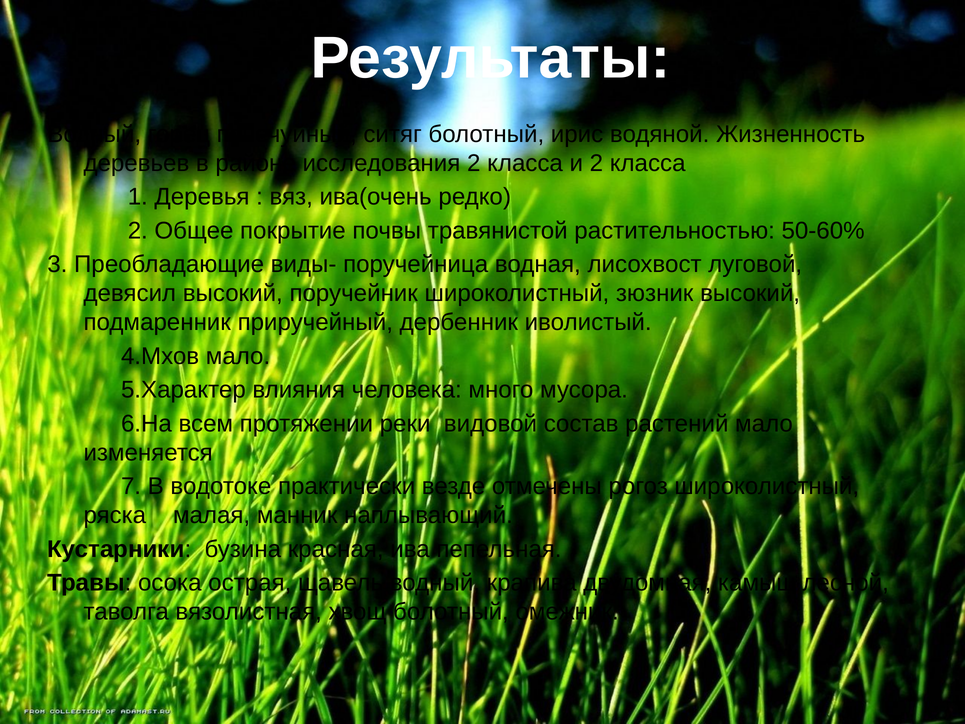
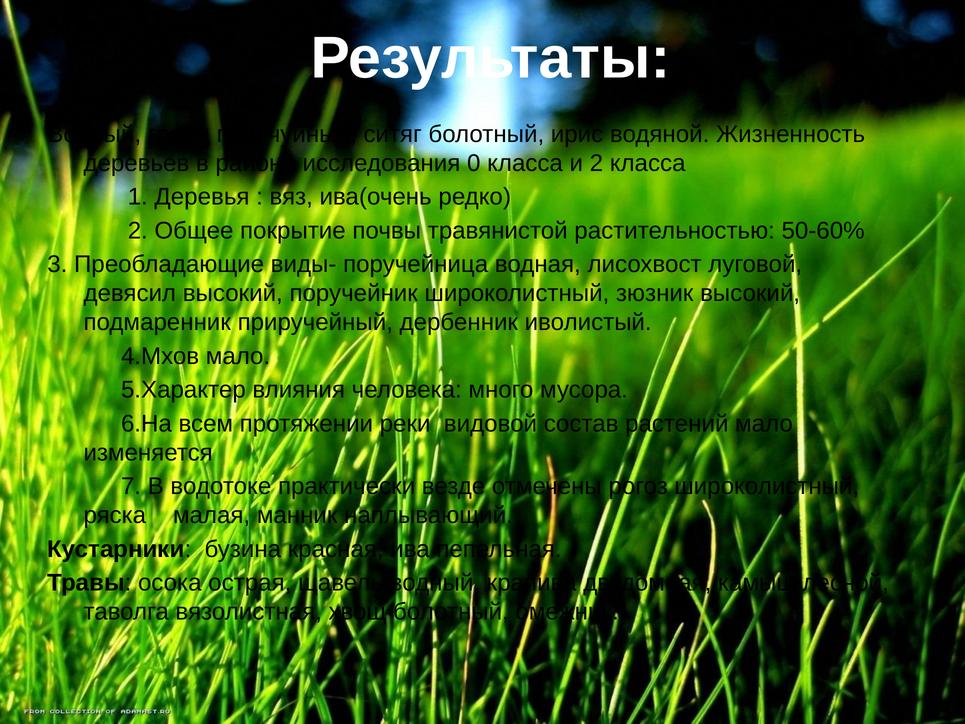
исследования 2: 2 -> 0 (474, 163)
